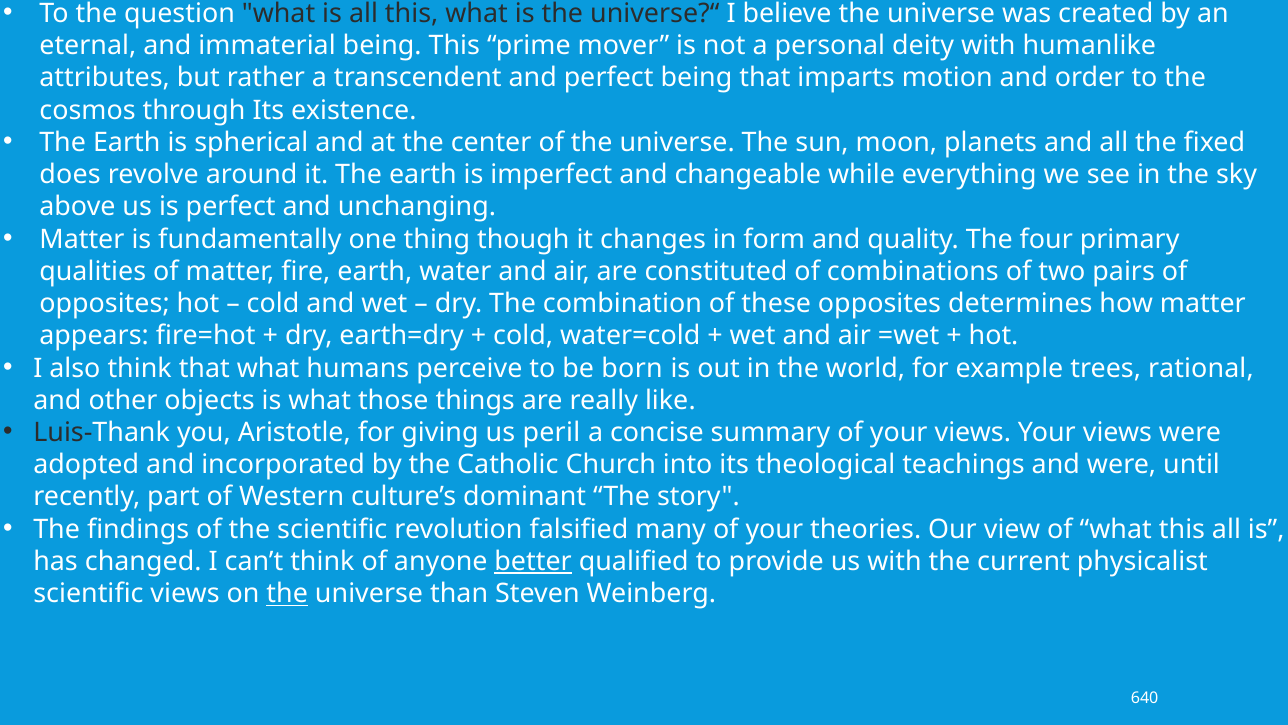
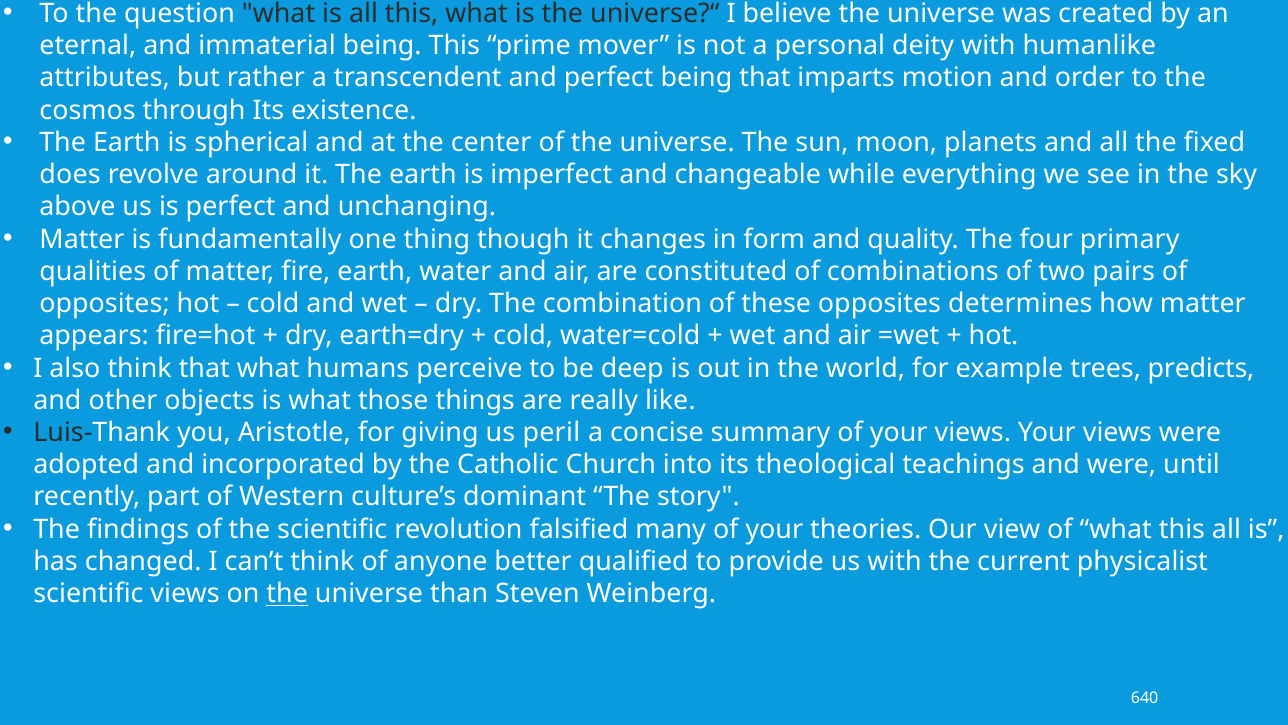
born: born -> deep (632, 368)
rational: rational -> predicts (1201, 368)
better underline: present -> none (533, 561)
